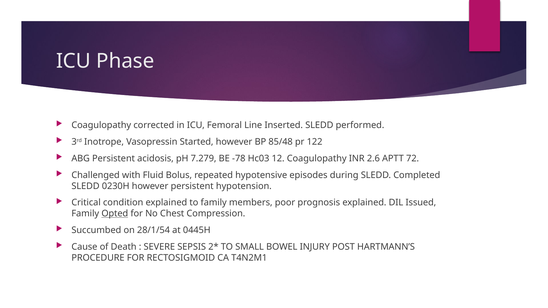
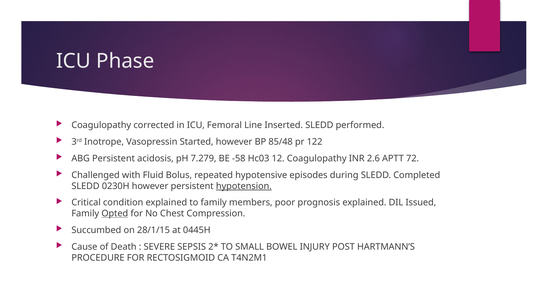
-78: -78 -> -58 (239, 159)
hypotension underline: none -> present (244, 186)
28/1/54: 28/1/54 -> 28/1/15 (153, 230)
